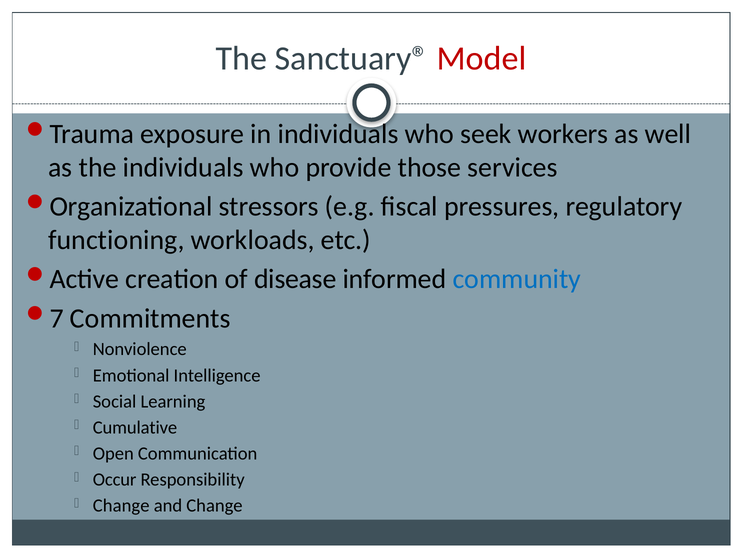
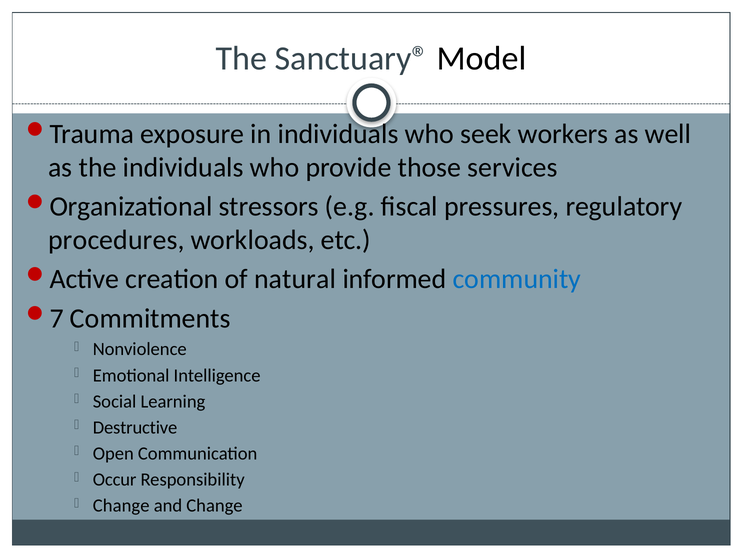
Model colour: red -> black (482, 58)
functioning: functioning -> procedures (116, 240)
disease: disease -> natural (295, 279)
Cumulative: Cumulative -> Destructive (135, 427)
